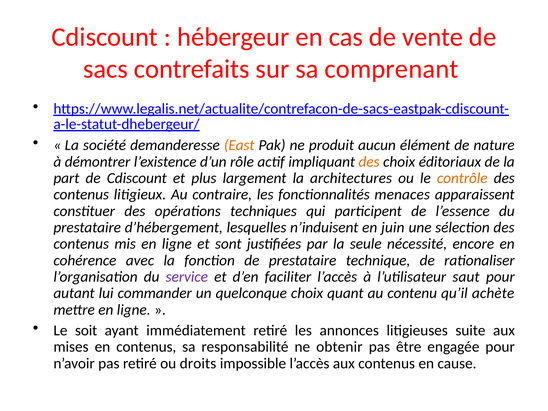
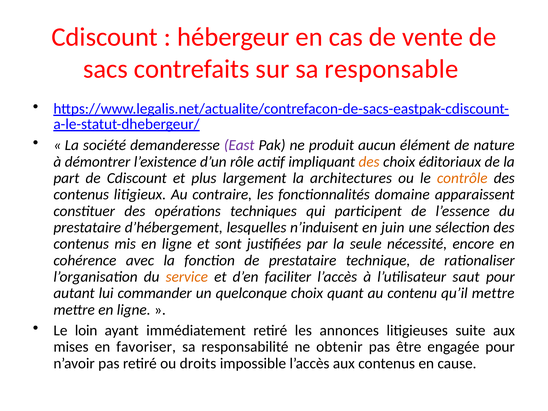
comprenant: comprenant -> responsable (391, 69)
East colour: orange -> purple (239, 145)
menaces: menaces -> domaine (402, 195)
service colour: purple -> orange (187, 277)
qu’il achète: achète -> mettre (493, 293)
soit: soit -> loin (86, 330)
en contenus: contenus -> favoriser (146, 347)
